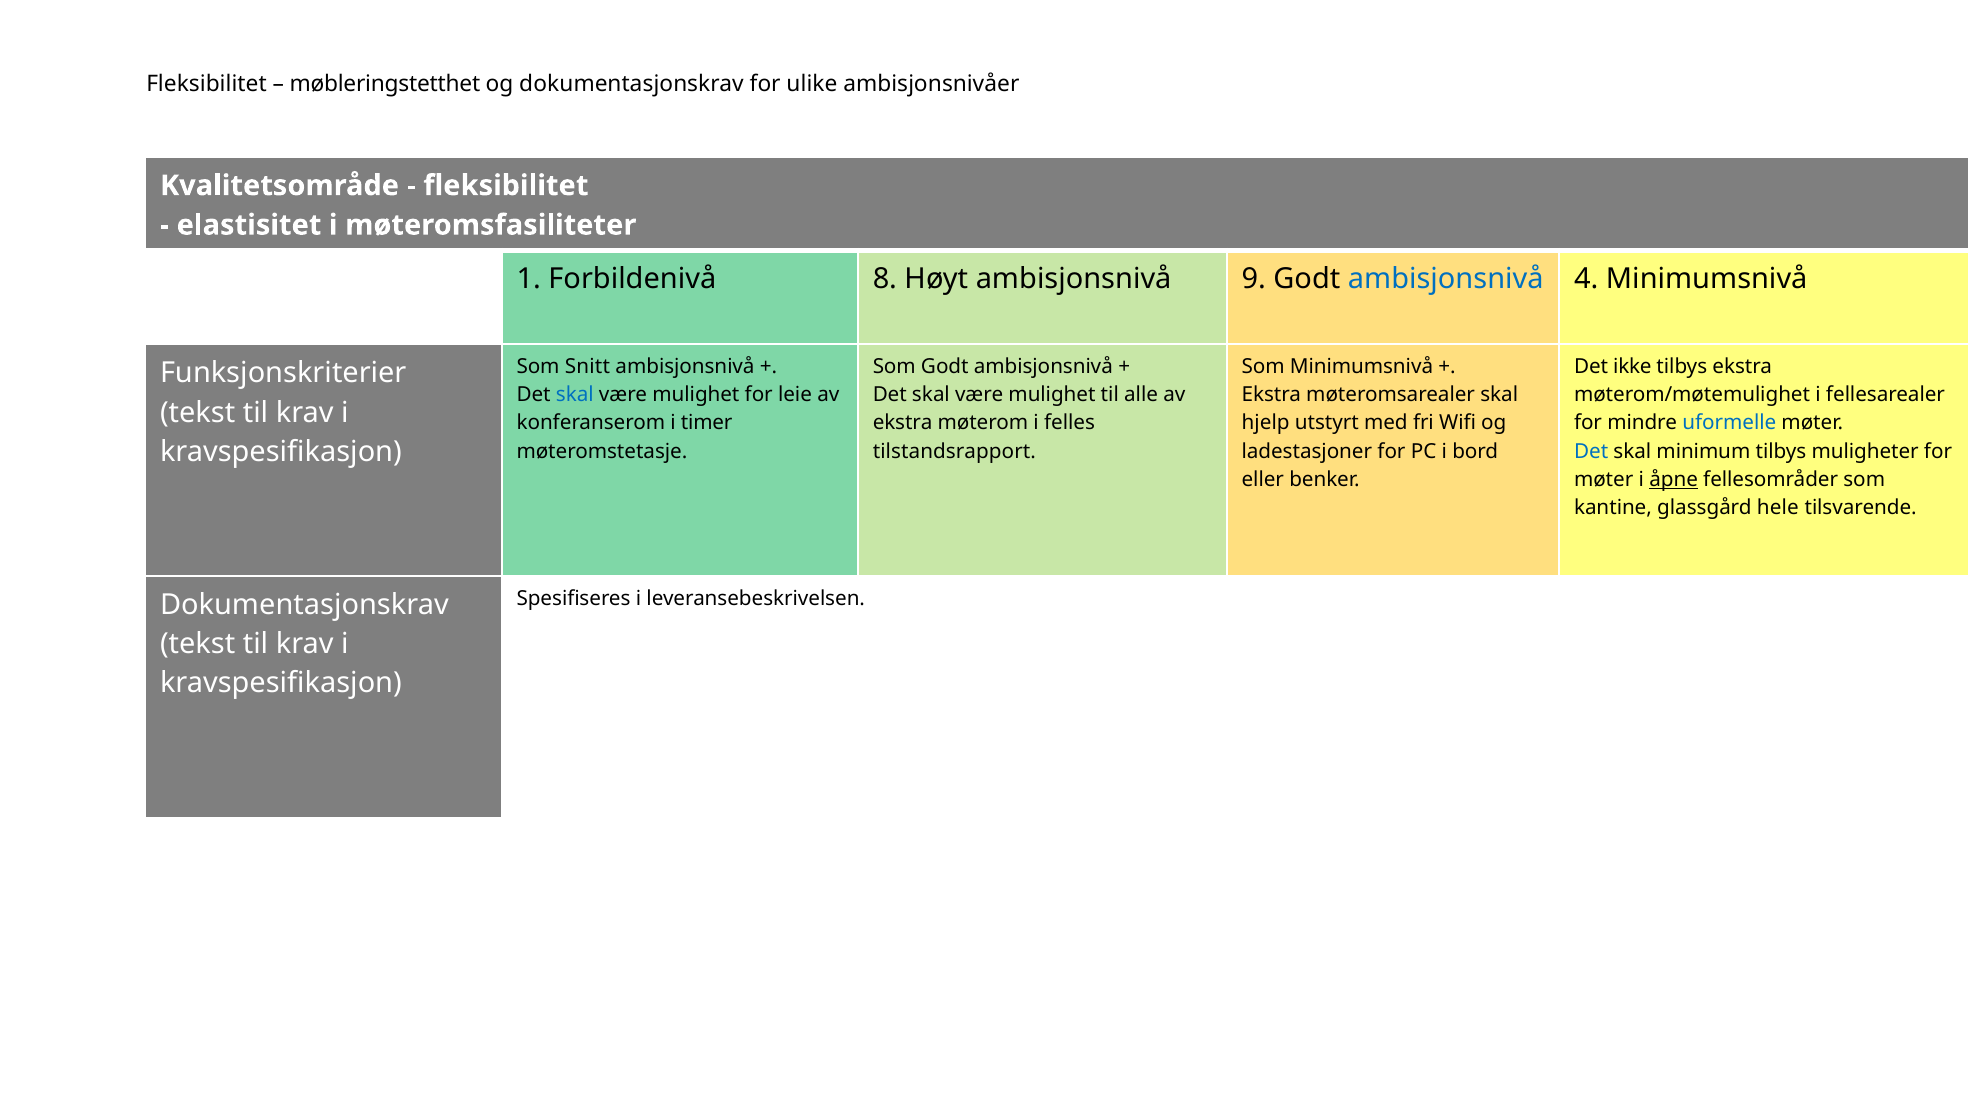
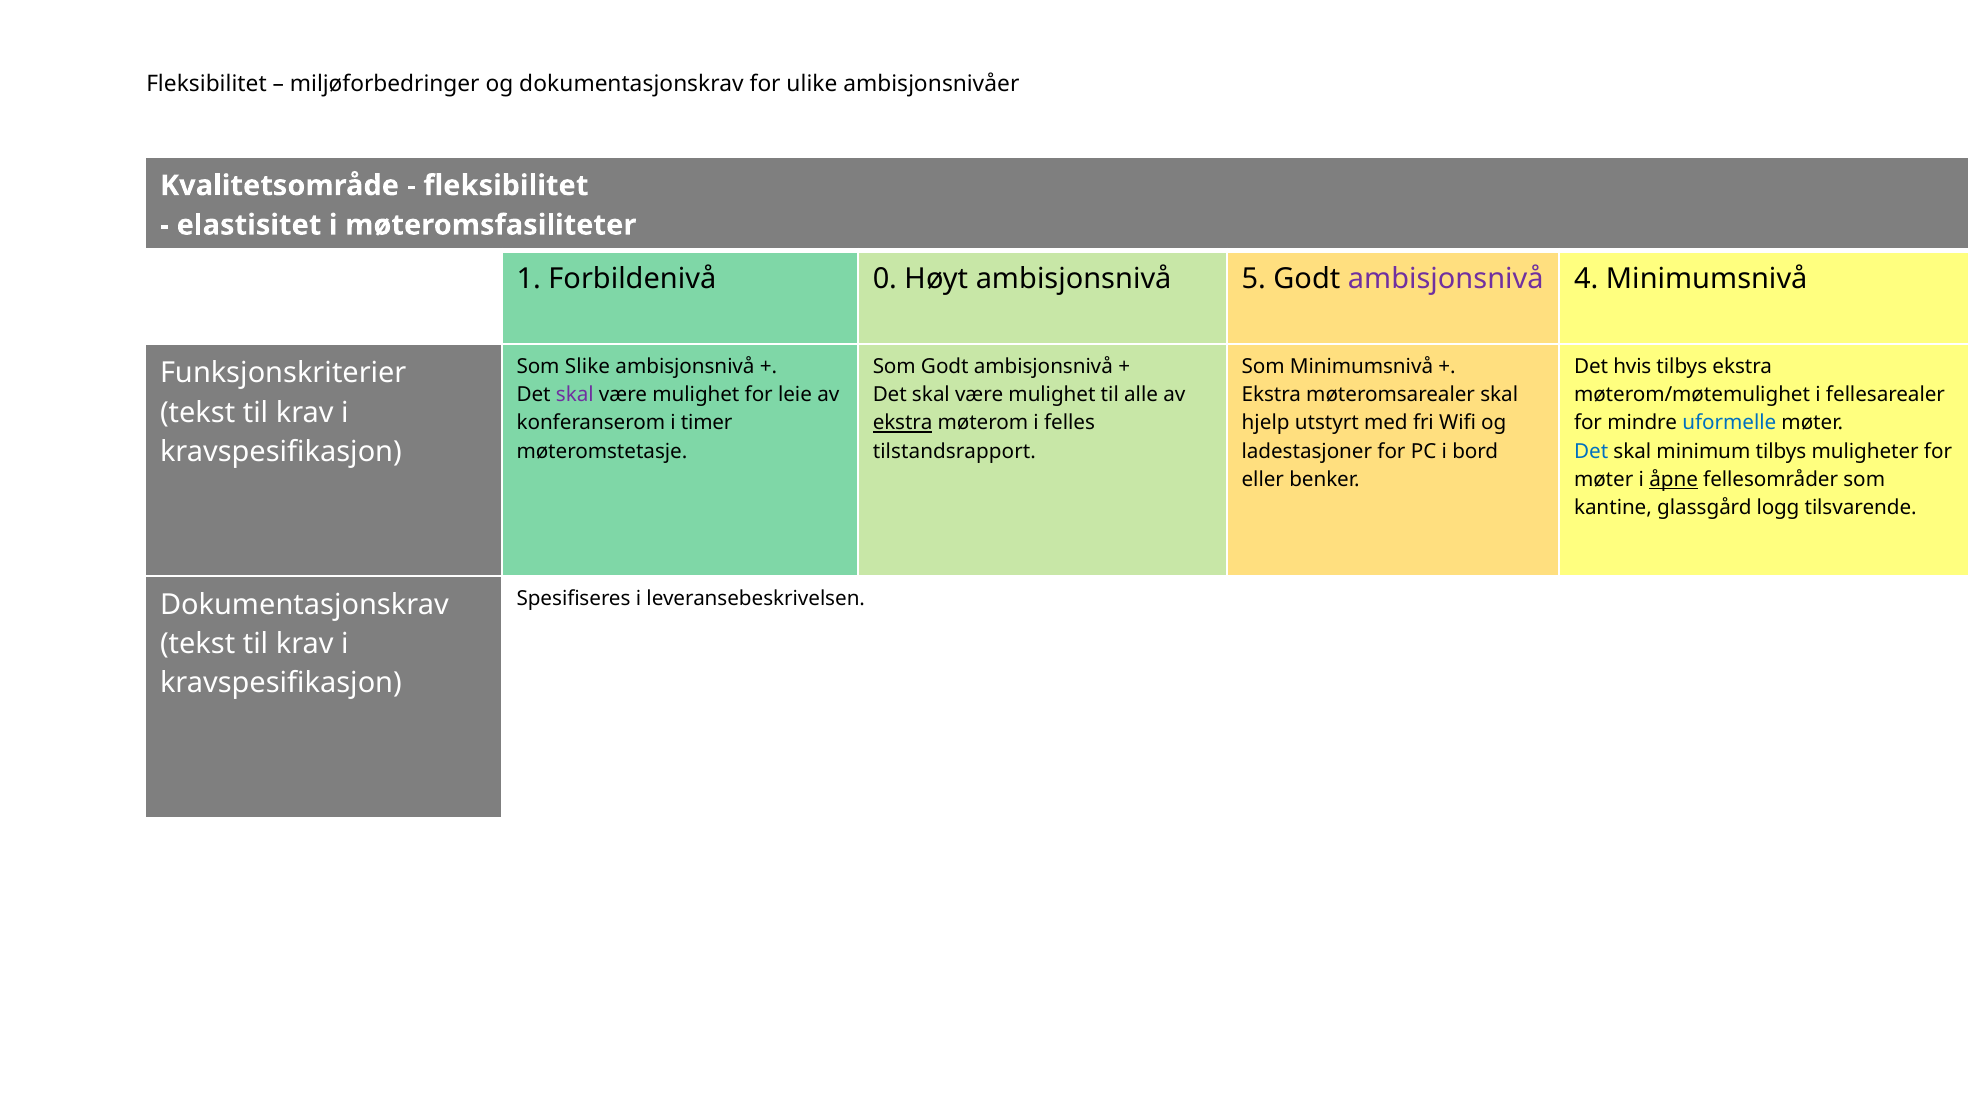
møbleringstetthet: møbleringstetthet -> miljøforbedringer (385, 84)
8: 8 -> 0 (885, 279)
9: 9 -> 5 (1254, 279)
ambisjonsnivå colour: blue -> purple (1446, 279)
Snitt: Snitt -> Slike (587, 367)
ikke: ikke -> hvis (1632, 367)
skal colour: blue -> purple (575, 395)
ekstra underline: none -> present (903, 423)
hele: hele -> logg (1778, 507)
